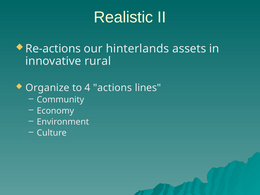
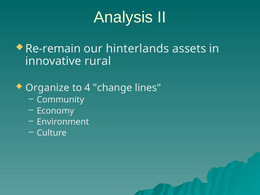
Realistic: Realistic -> Analysis (123, 17)
Re-actions: Re-actions -> Re-remain (53, 49)
actions: actions -> change (113, 88)
